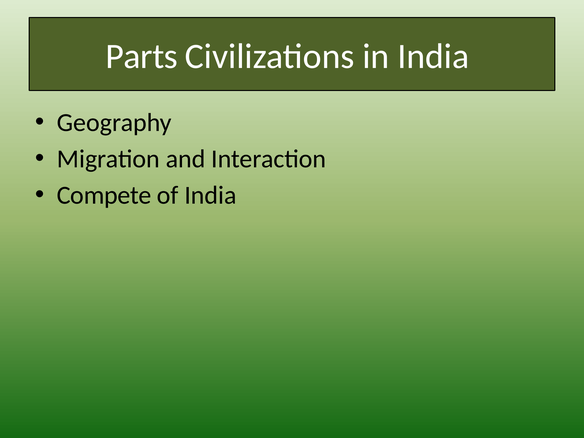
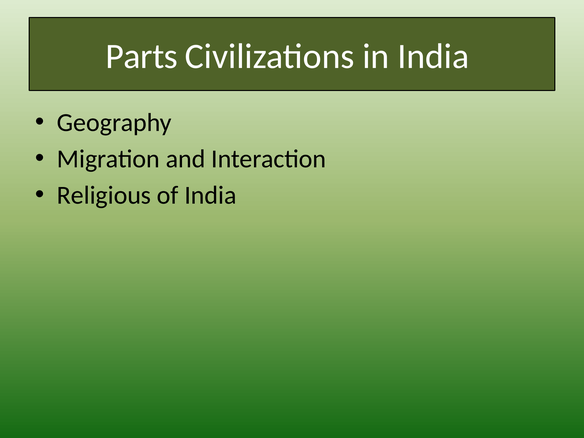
Compete: Compete -> Religious (104, 195)
